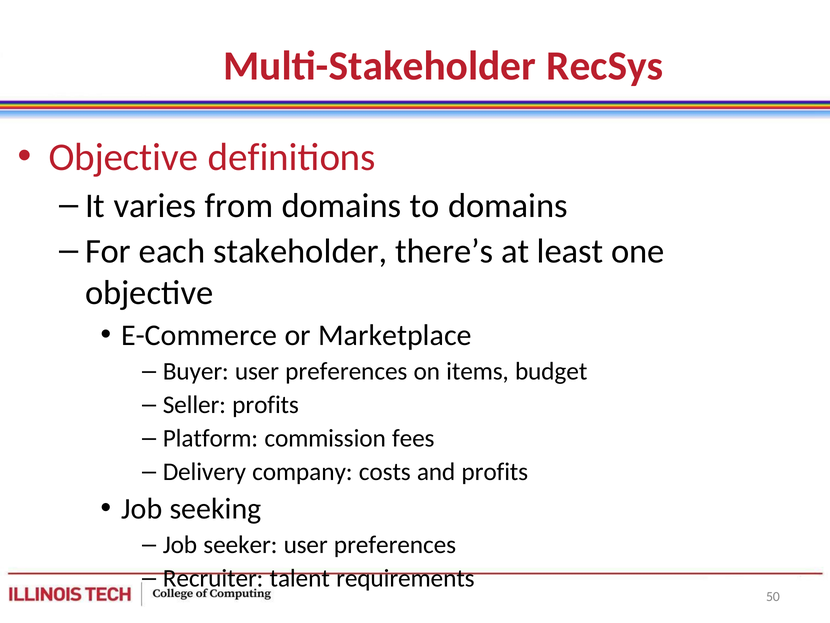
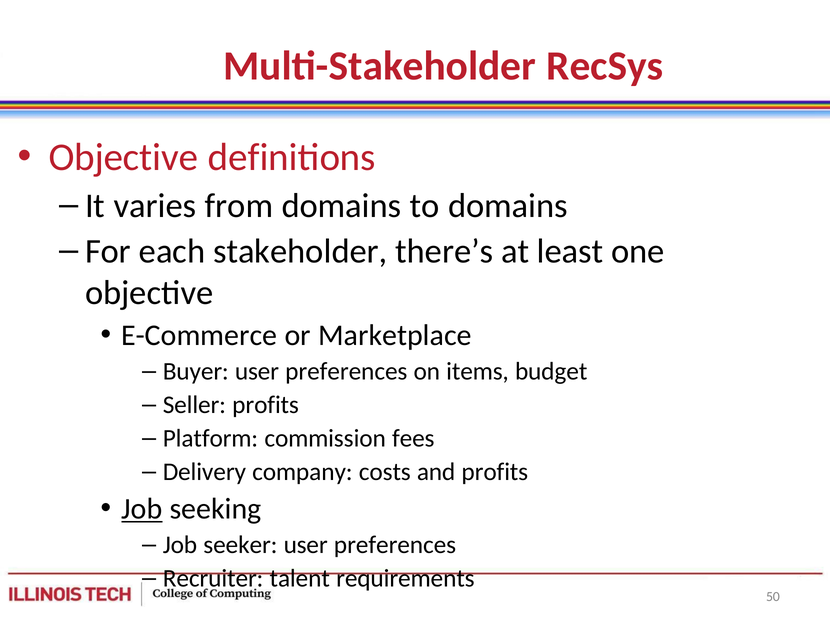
Job underline: none -> present (142, 508)
